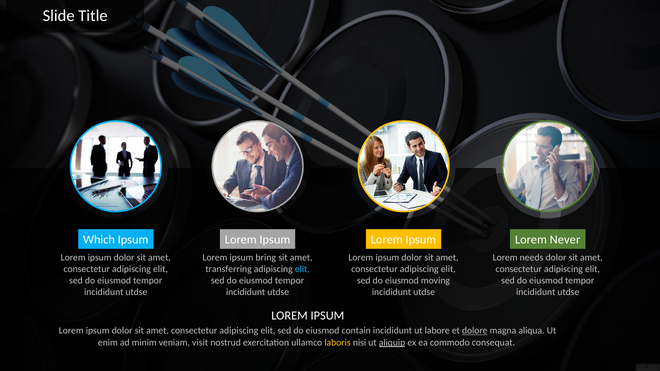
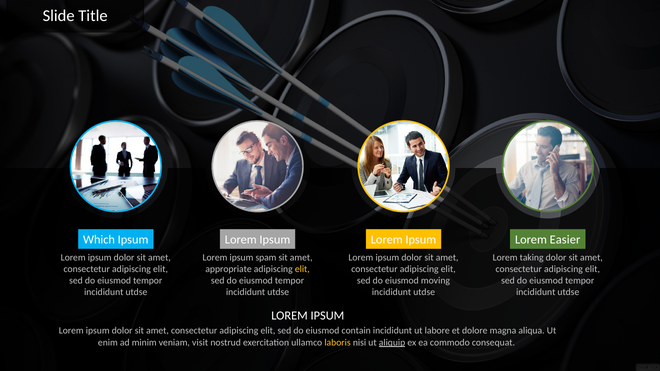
Never: Never -> Easier (565, 240)
bring: bring -> spam (266, 258)
needs: needs -> taking (532, 258)
transferring: transferring -> appropriate (229, 269)
elit colour: light blue -> yellow (302, 269)
dolore underline: present -> none (475, 331)
